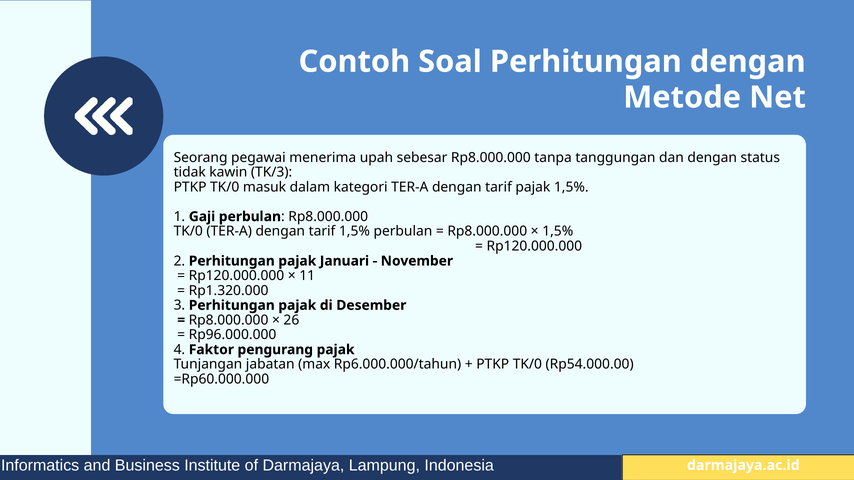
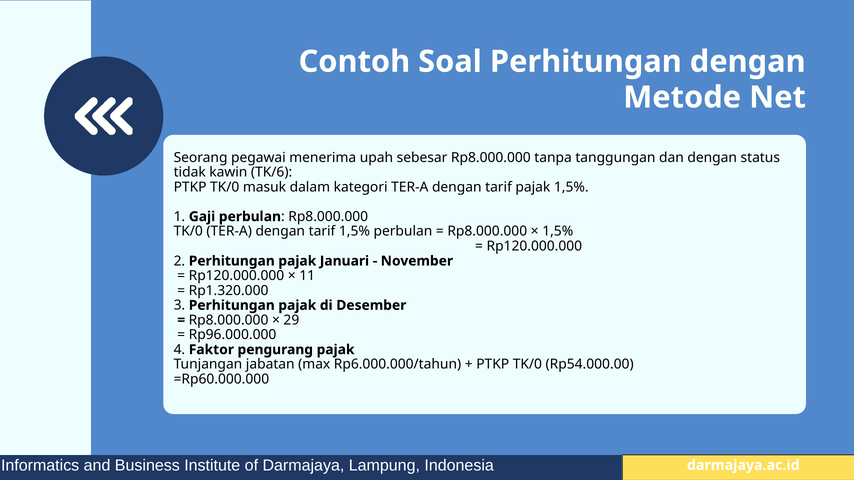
TK/3: TK/3 -> TK/6 (272, 172)
26: 26 -> 29 (291, 320)
